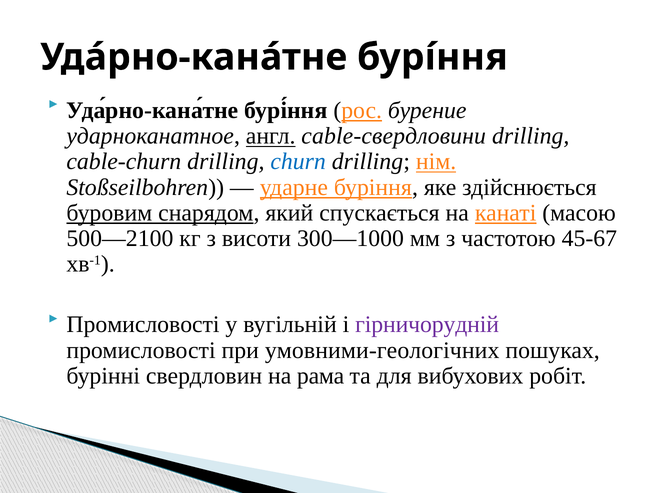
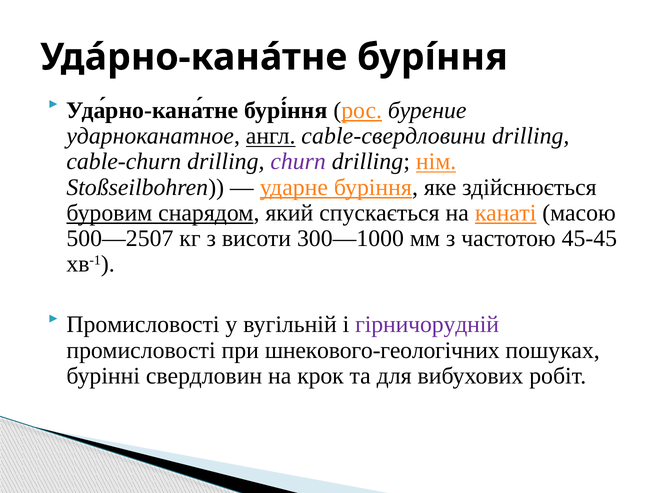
churn colour: blue -> purple (298, 162)
500—2100: 500—2100 -> 500—2507 (120, 239)
45-67: 45-67 -> 45-45 (589, 239)
умовними-геологічних: умовними-геологічних -> шнекового-геологічних (382, 351)
рама: рама -> крок (321, 376)
